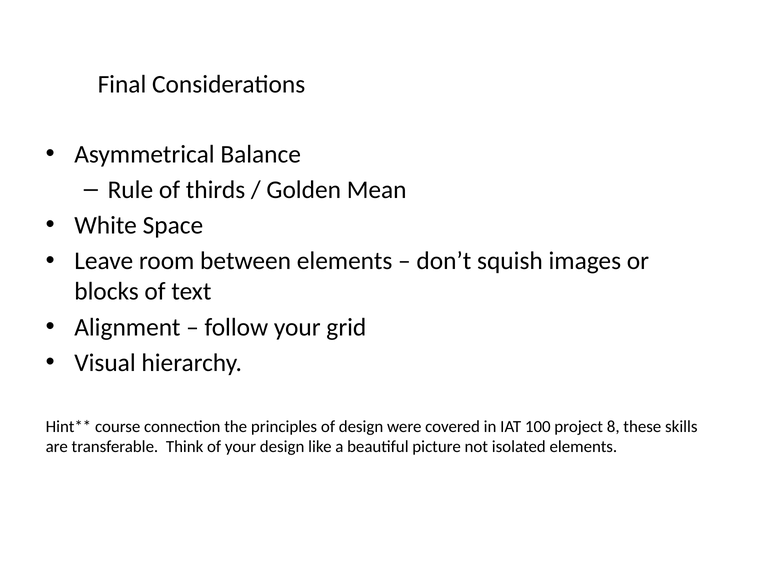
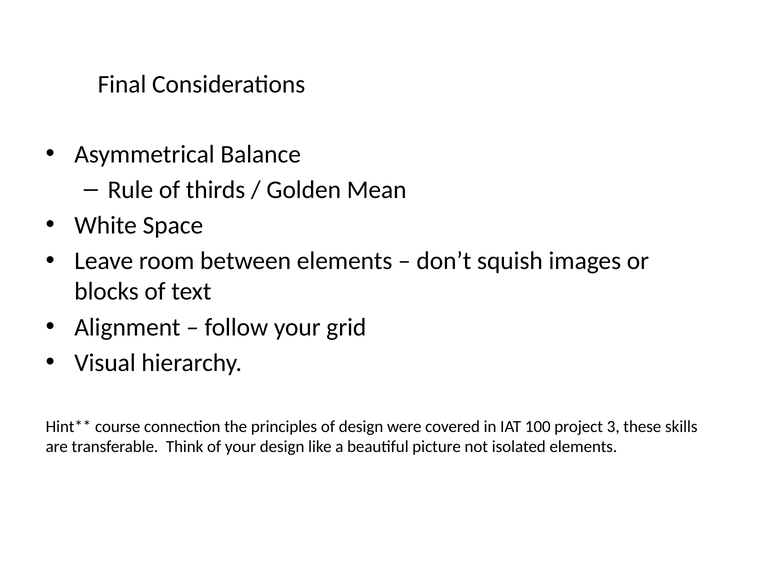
8: 8 -> 3 (613, 426)
